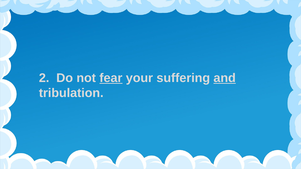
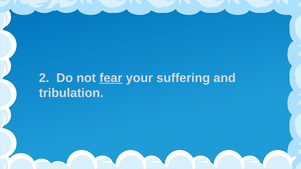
and underline: present -> none (225, 78)
